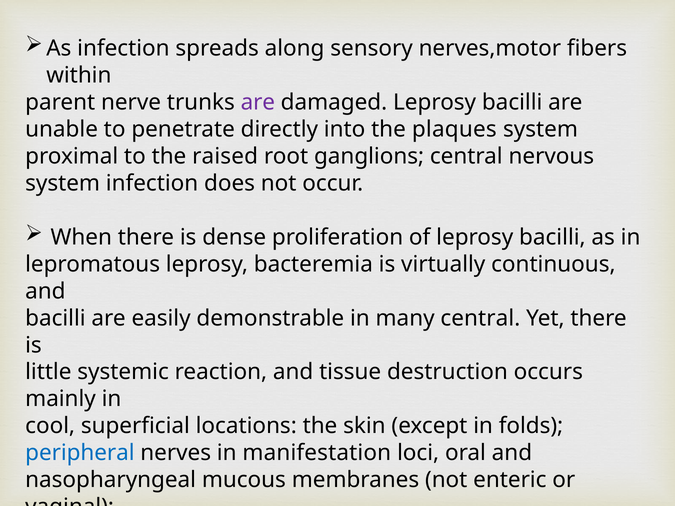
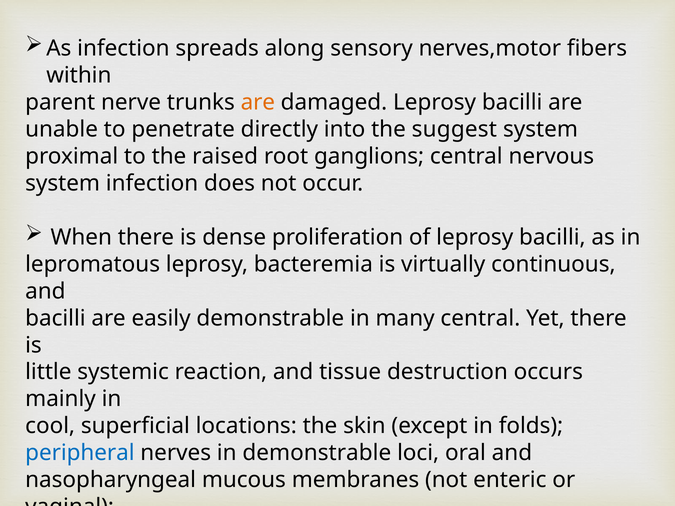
are colour: purple -> orange (258, 102)
plaques: plaques -> suggest (454, 129)
in manifestation: manifestation -> demonstrable (317, 453)
